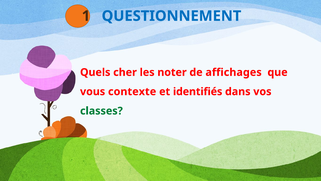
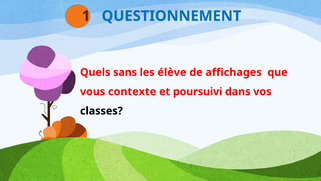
cher: cher -> sans (125, 72)
noter: noter -> élève (172, 72)
identifiés: identifiés -> poursuivi (198, 91)
classes colour: green -> black (101, 111)
